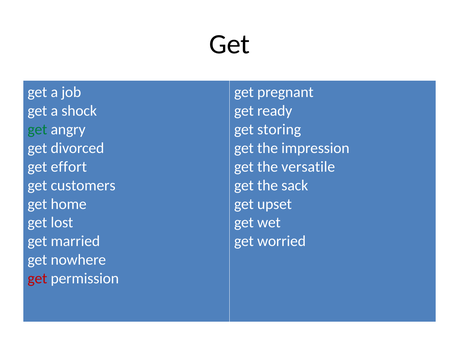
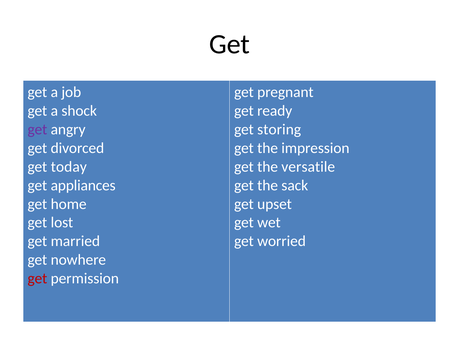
get colour: green -> purple (37, 129)
effort: effort -> today (69, 167)
customers: customers -> appliances (83, 185)
